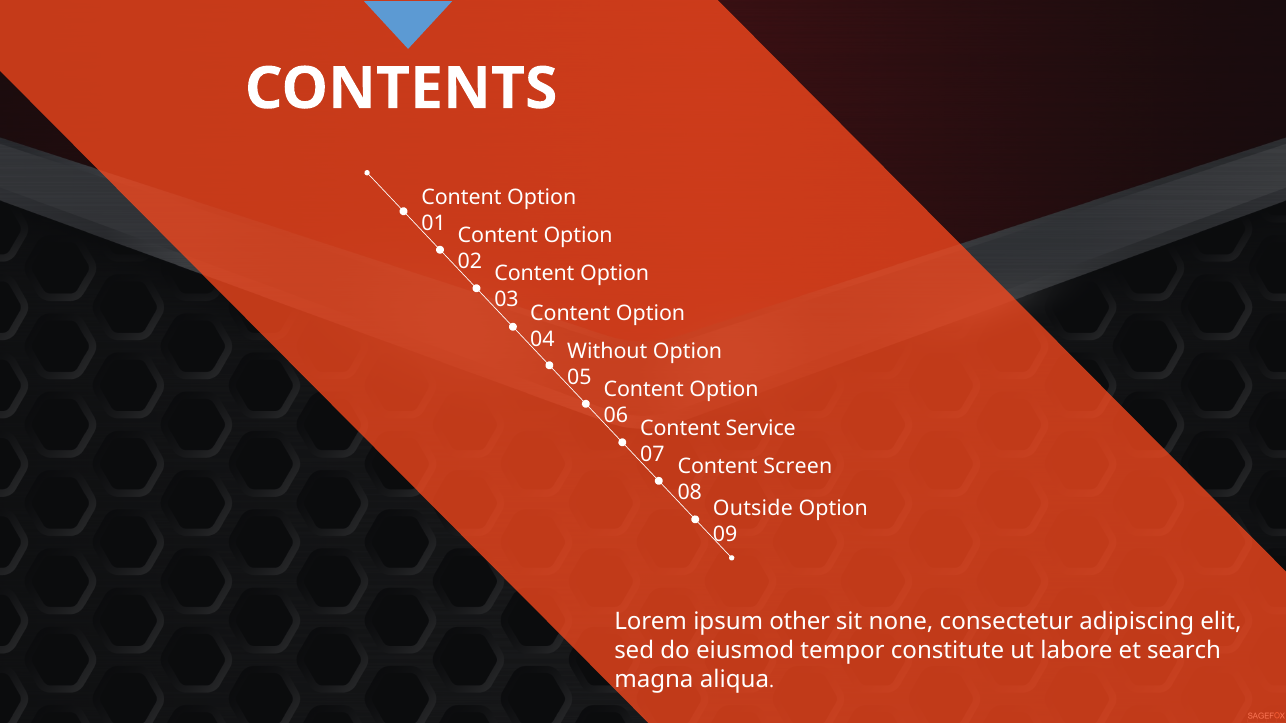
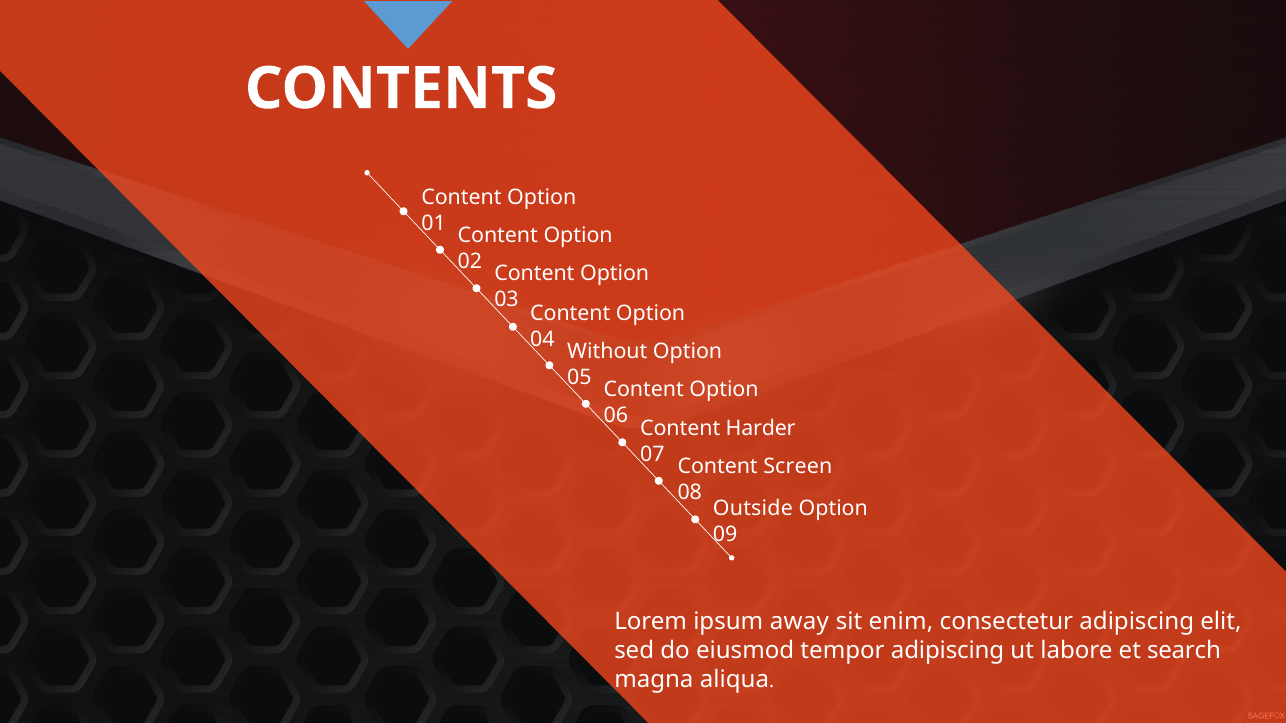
Service: Service -> Harder (761, 429)
other: other -> away (799, 622)
none: none -> enim (901, 622)
tempor constitute: constitute -> adipiscing (948, 651)
